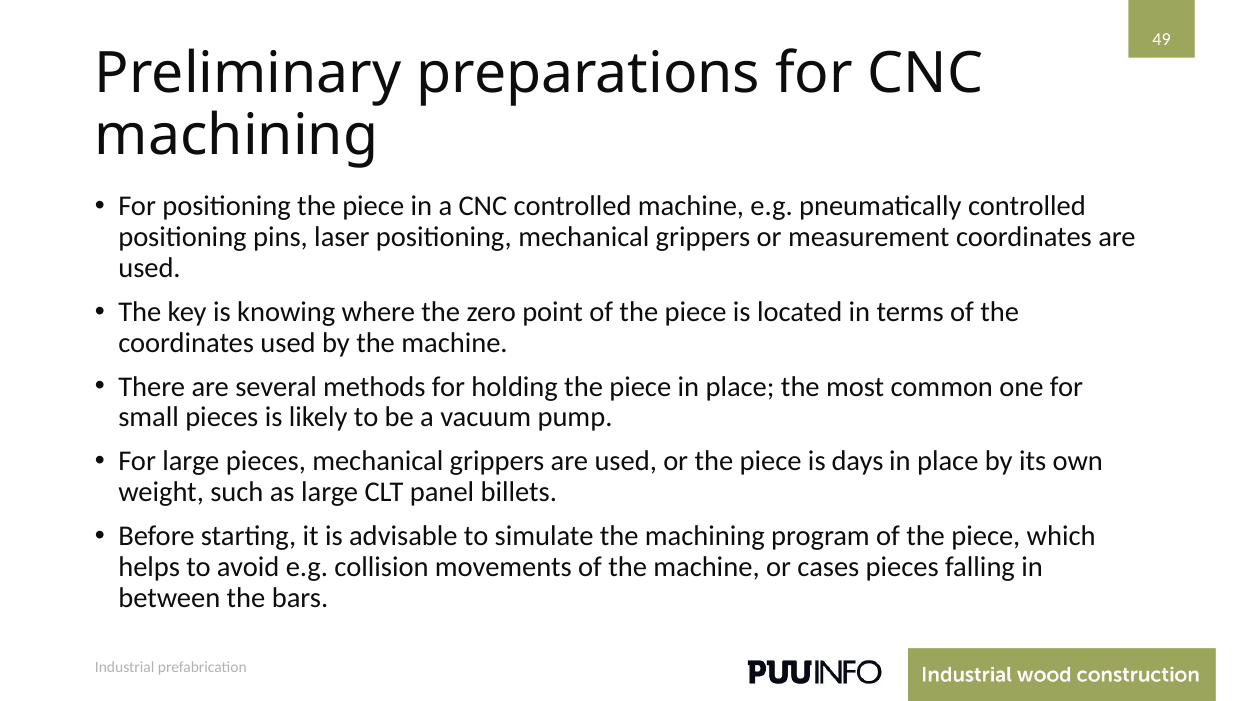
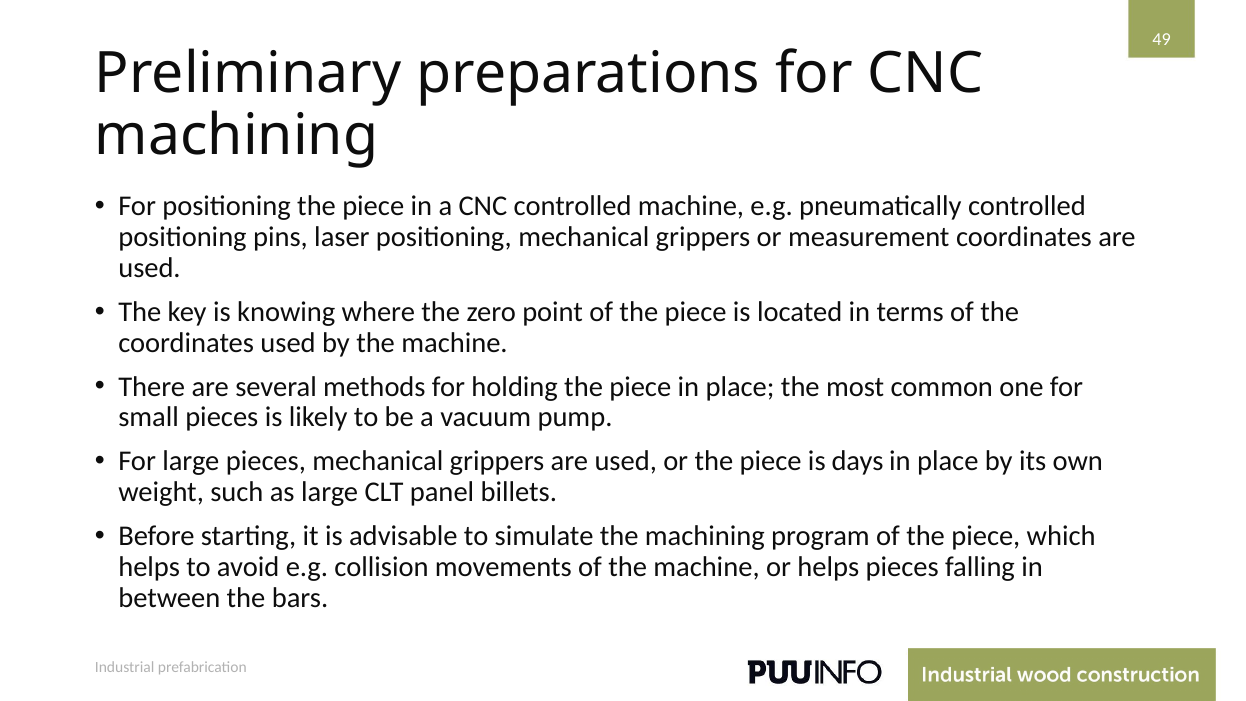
or cases: cases -> helps (828, 567)
